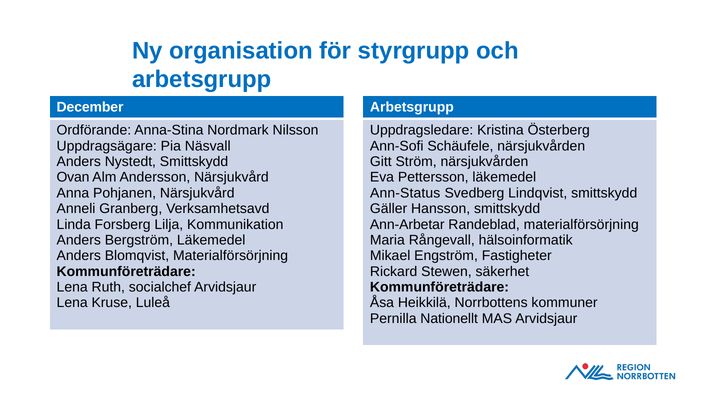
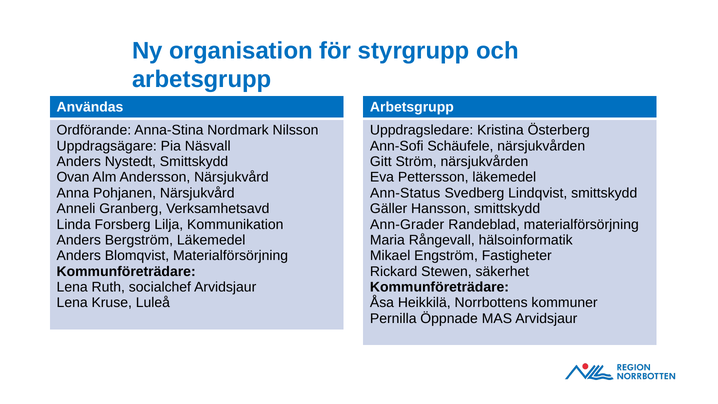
December: December -> Användas (90, 107)
Ann-Arbetar: Ann-Arbetar -> Ann-Grader (407, 224)
Nationellt: Nationellt -> Öppnade (449, 318)
